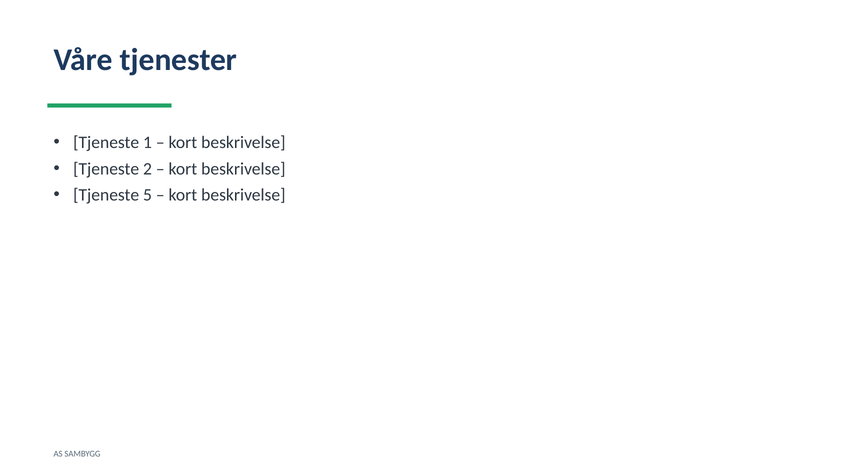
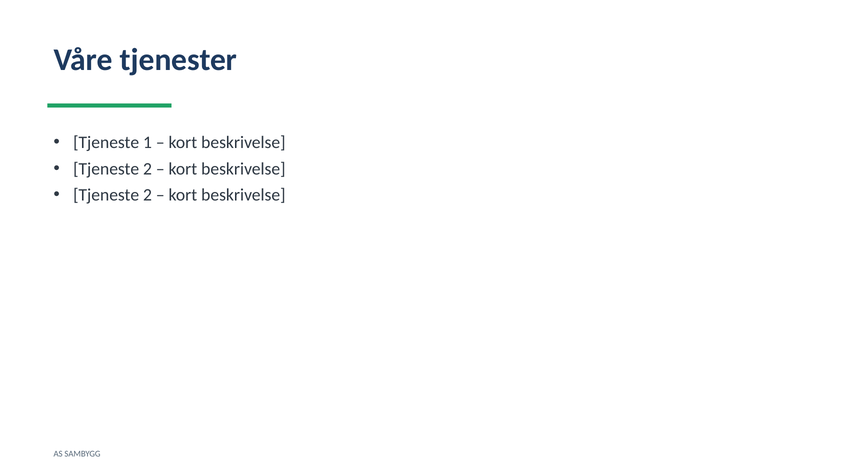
5: 5 -> 2 (147, 195)
